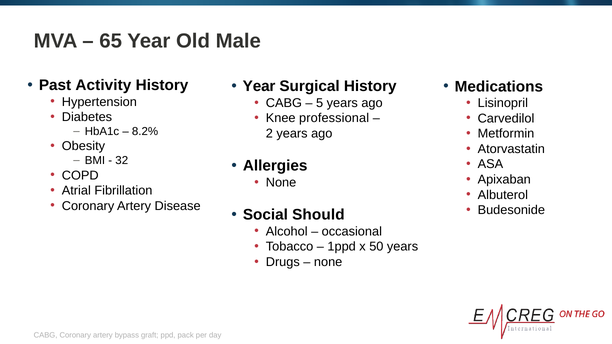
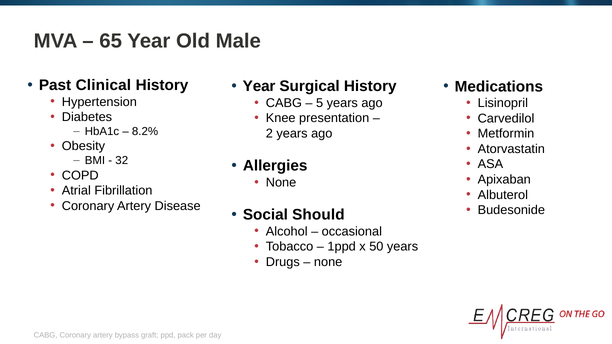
Activity: Activity -> Clinical (103, 85)
professional: professional -> presentation (334, 118)
